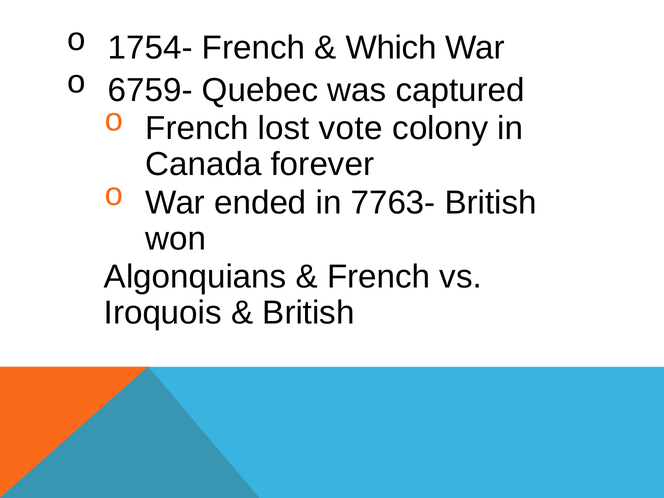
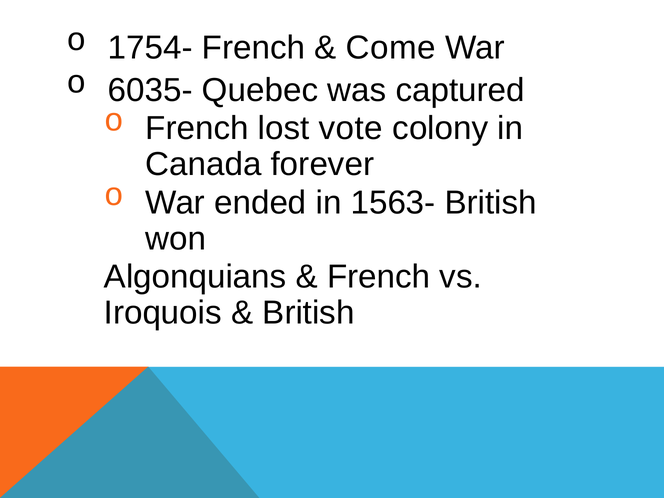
Which: Which -> Come (391, 48)
6759-: 6759- -> 6035- (150, 90)
7763-: 7763- -> 1563- (393, 203)
